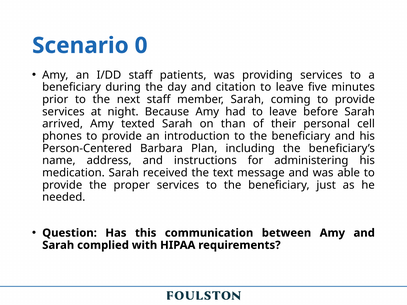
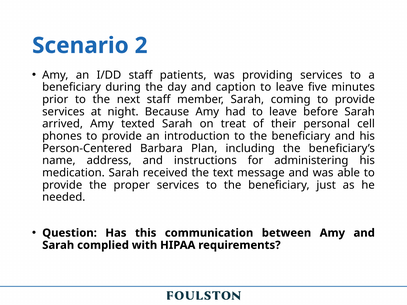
0: 0 -> 2 (141, 46)
citation: citation -> caption (236, 87)
than: than -> treat (233, 124)
